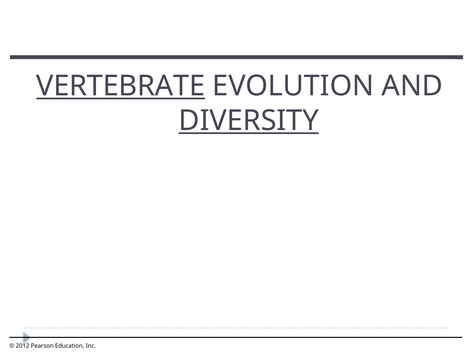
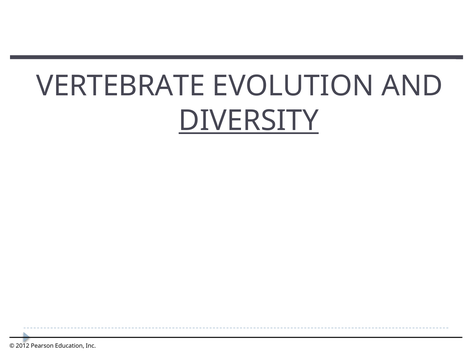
VERTEBRATE underline: present -> none (121, 86)
